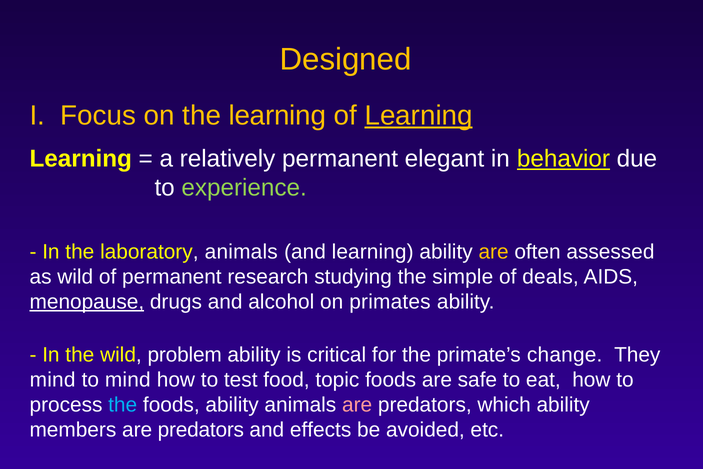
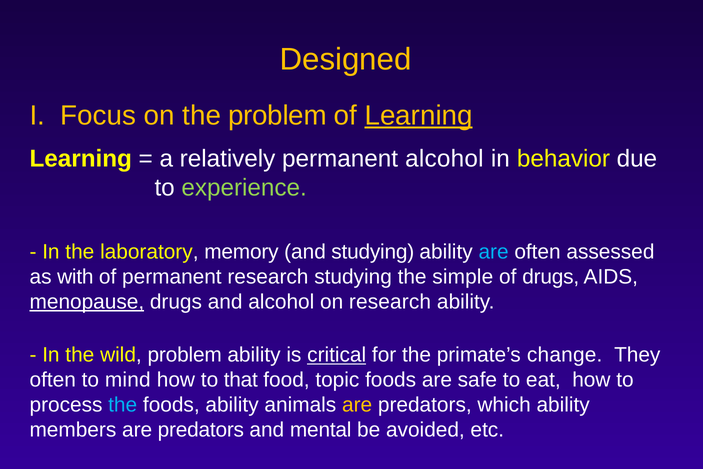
the learning: learning -> problem (277, 115)
permanent elegant: elegant -> alcohol (444, 159)
behavior underline: present -> none (564, 159)
laboratory animals: animals -> memory (241, 252)
and learning: learning -> studying (373, 252)
are colour: yellow -> light blue (494, 252)
as wild: wild -> with (75, 277)
of deals: deals -> drugs (551, 277)
on primates: primates -> research (390, 302)
critical underline: none -> present (337, 355)
mind: mind -> often (53, 380)
test: test -> that (241, 380)
are colour: pink -> yellow (357, 405)
effects: effects -> mental (321, 430)
